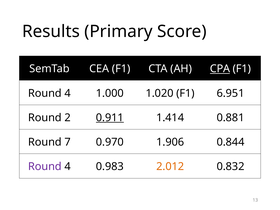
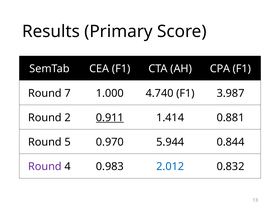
CPA underline: present -> none (220, 69)
4: 4 -> 7 (68, 93)
1.020: 1.020 -> 4.740 (160, 93)
6.951: 6.951 -> 3.987 (231, 93)
7: 7 -> 5 (68, 142)
1.906: 1.906 -> 5.944 (170, 142)
2.012 colour: orange -> blue (170, 167)
